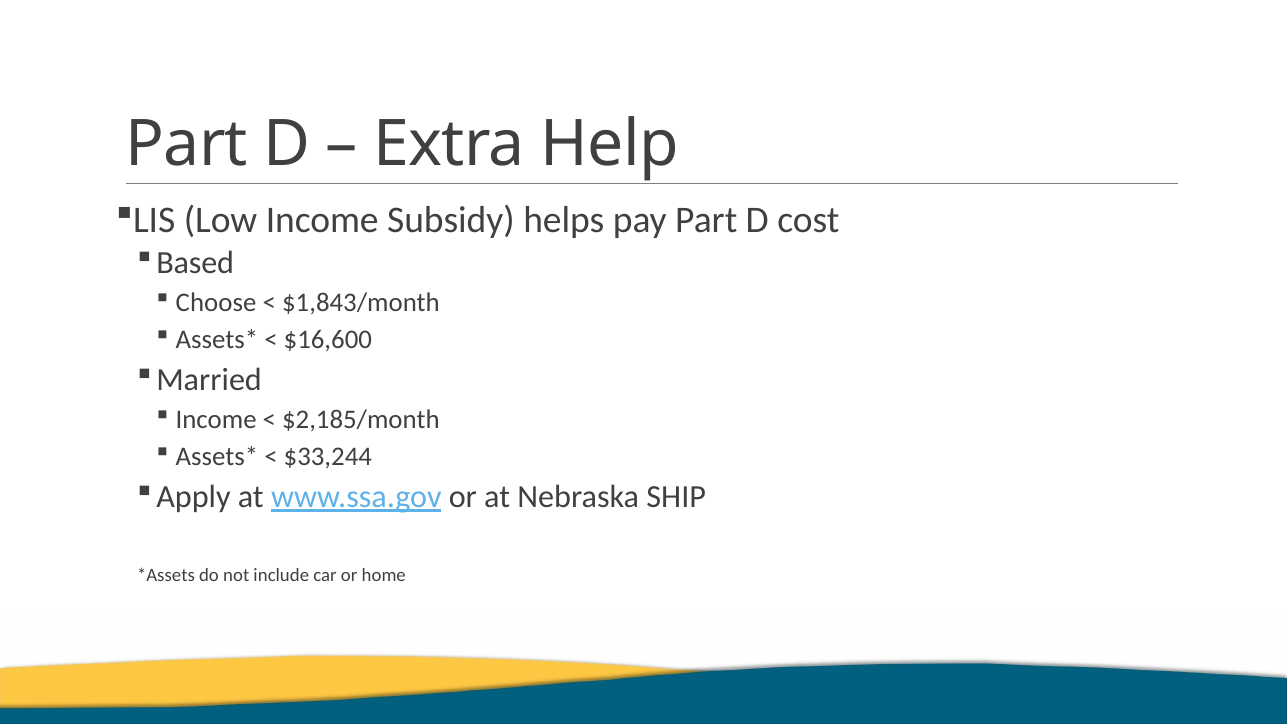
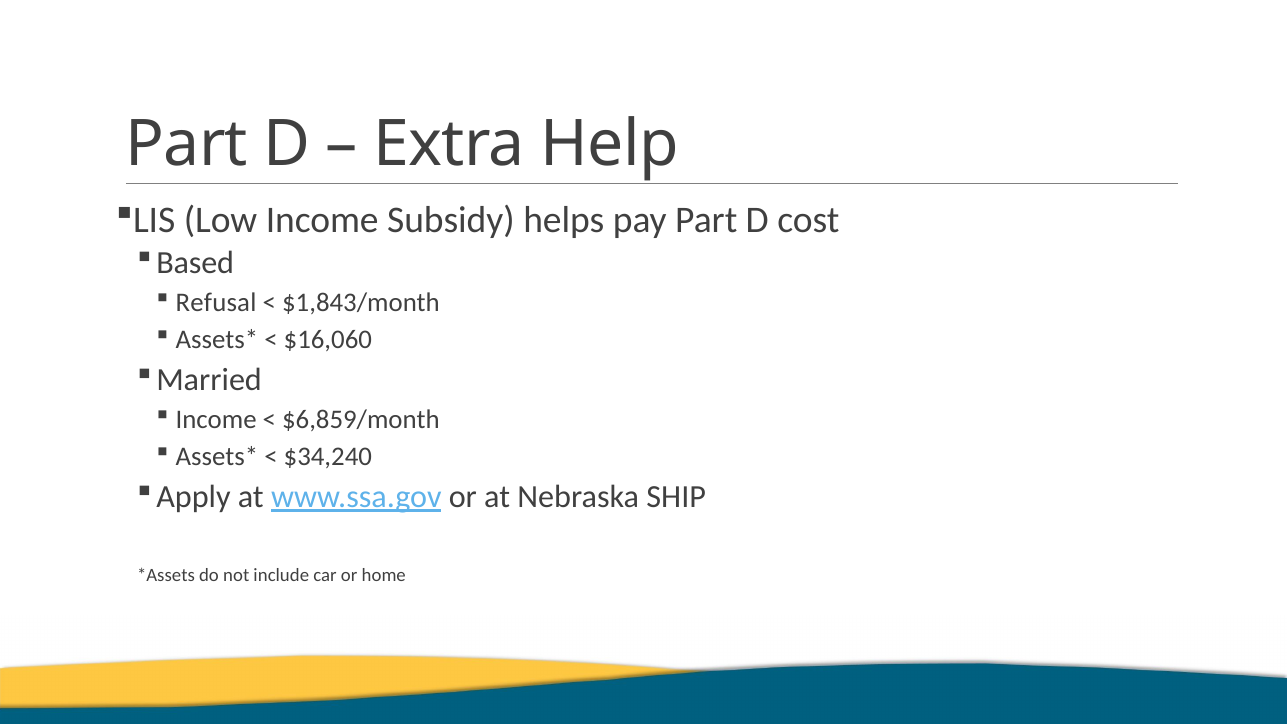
Choose: Choose -> Refusal (216, 303)
$16,600: $16,600 -> $16,060 (328, 340)
$2,185/month: $2,185/month -> $6,859/month (361, 420)
$33,244: $33,244 -> $34,240 (328, 457)
